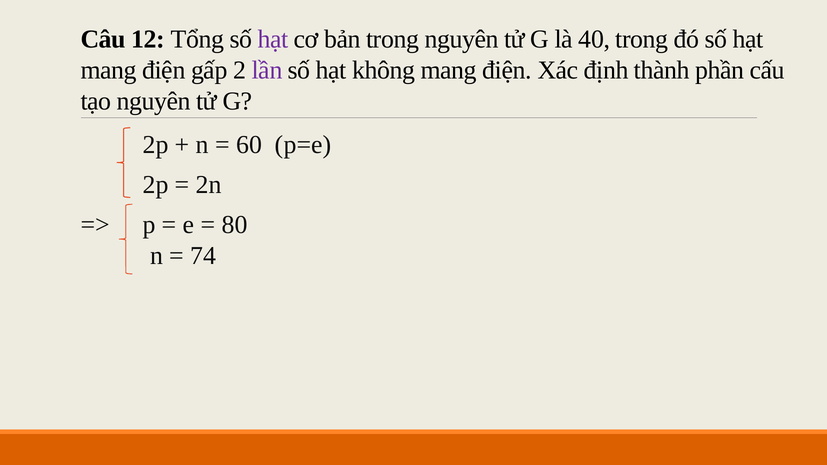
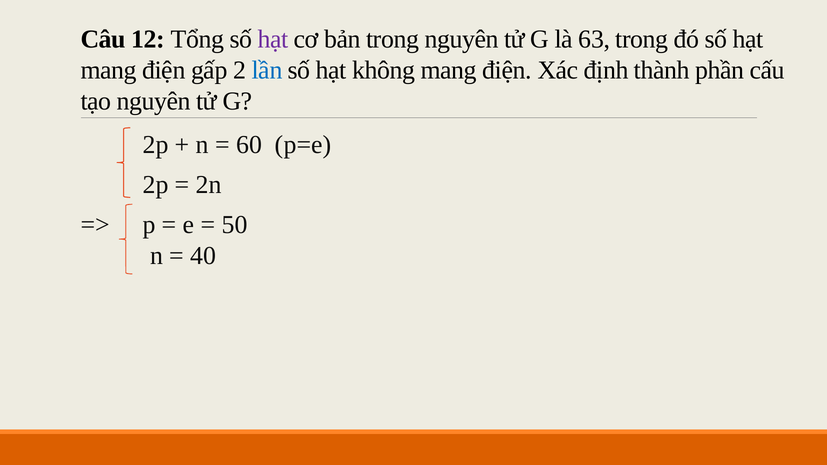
40: 40 -> 63 (594, 39)
lần colour: purple -> blue (267, 70)
80: 80 -> 50 (235, 225)
74: 74 -> 40 (203, 256)
